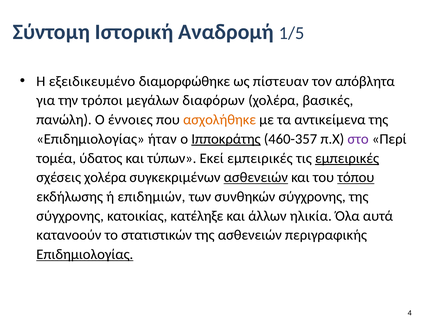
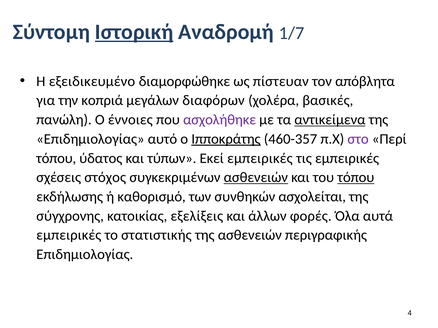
Ιστορική underline: none -> present (134, 32)
1/5: 1/5 -> 1/7 (292, 33)
τρόποι: τρόποι -> κοπριά (102, 101)
ασχολήθηκε colour: orange -> purple (220, 120)
αντικείμενα underline: none -> present (330, 120)
ήταν: ήταν -> αυτό (162, 139)
τομέα: τομέα -> τόπου (56, 158)
εμπειρικές underline: present -> none (347, 158)
σχέσεις χολέρα: χολέρα -> στόχος (105, 178)
επιδημιών: επιδημιών -> καθορισμό (152, 197)
συνθηκών σύγχρονης: σύγχρονης -> ασχολείται (312, 197)
κατέληξε: κατέληξε -> εξελίξεις (197, 216)
ηλικία: ηλικία -> φορές (311, 216)
κατανοούν: κατανοούν -> εμπειρικές (69, 235)
στατιστικών: στατιστικών -> στατιστικής (156, 235)
Επιδημιολογίας underline: present -> none (85, 255)
